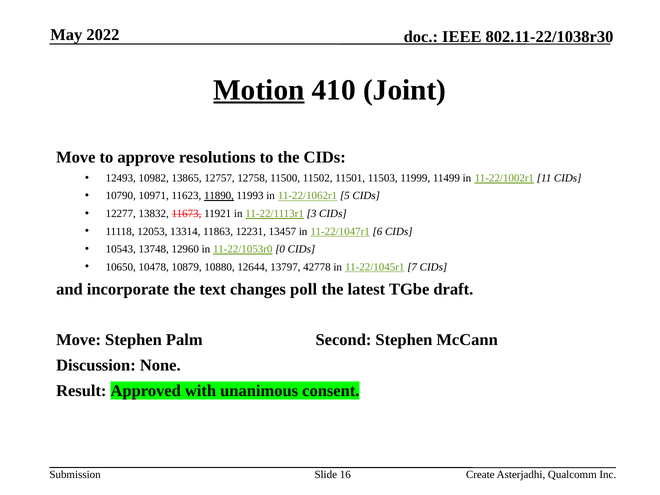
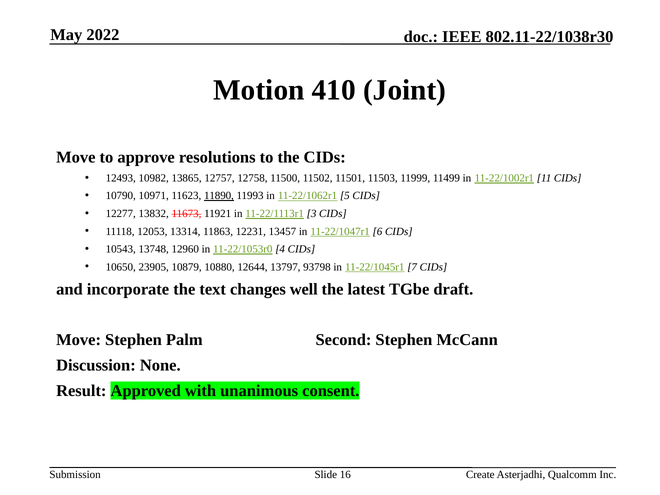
Motion underline: present -> none (259, 90)
0: 0 -> 4 (280, 249)
10478: 10478 -> 23905 (154, 267)
42778: 42778 -> 93798 (317, 267)
poll: poll -> well (304, 289)
